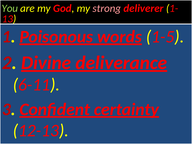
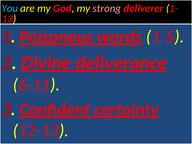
You colour: light green -> light blue (10, 8)
